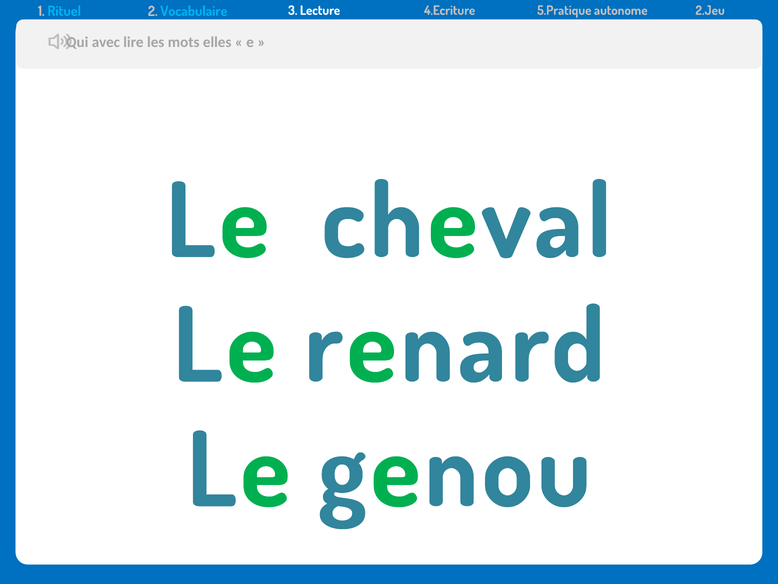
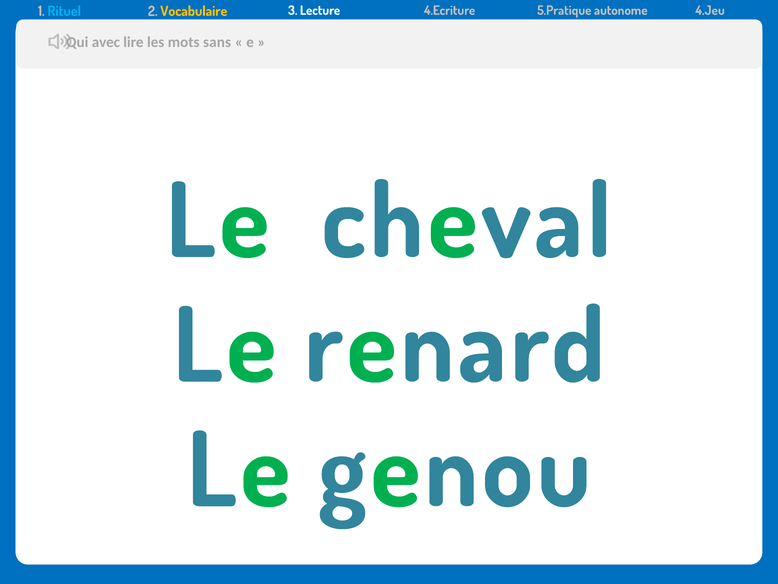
Vocabulaire colour: light blue -> yellow (194, 11)
2.Jeu: 2.Jeu -> 4.Jeu (710, 11)
elles: elles -> sans (217, 42)
